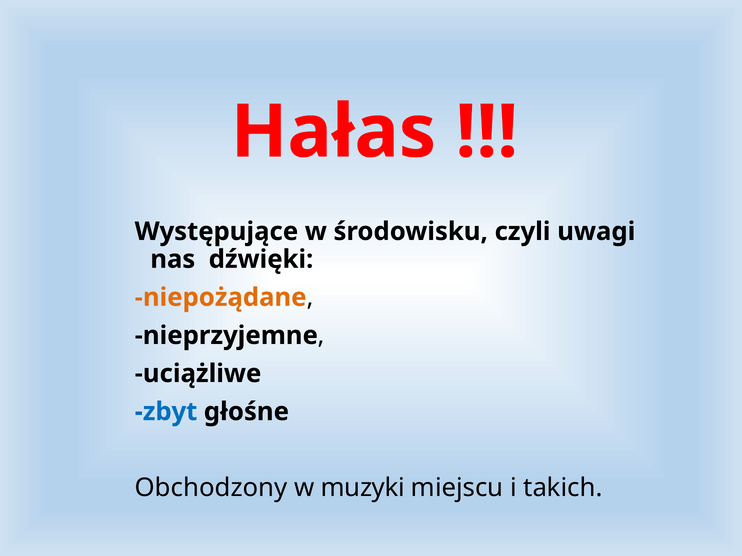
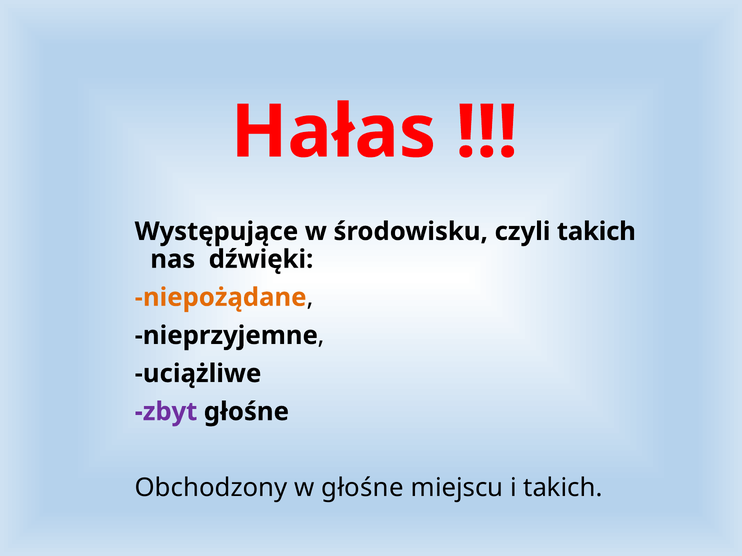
czyli uwagi: uwagi -> takich (596, 232)
zbyt colour: blue -> purple (166, 412)
w muzyki: muzyki -> głośne (363, 488)
